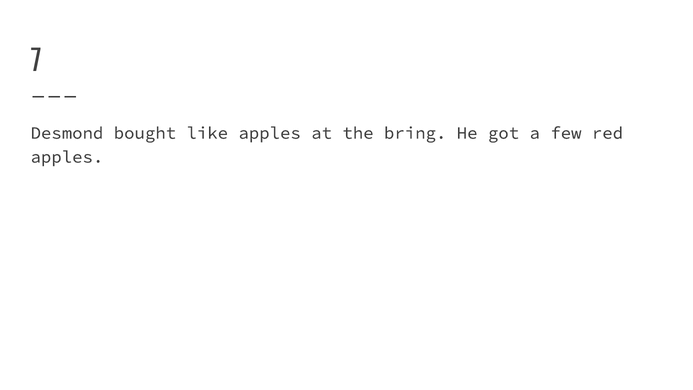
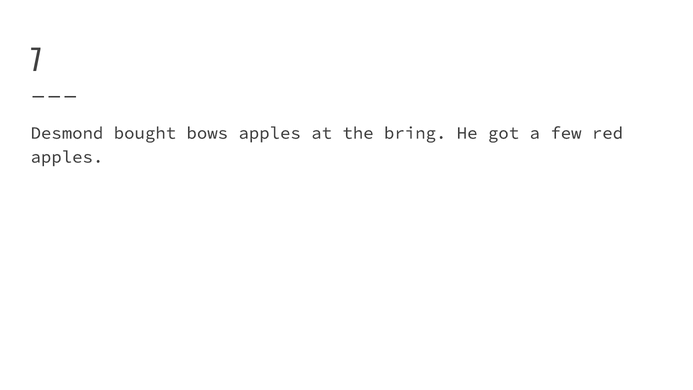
like: like -> bows (207, 133)
